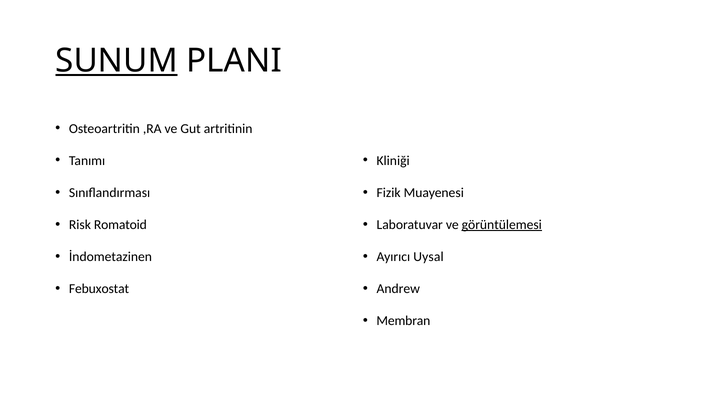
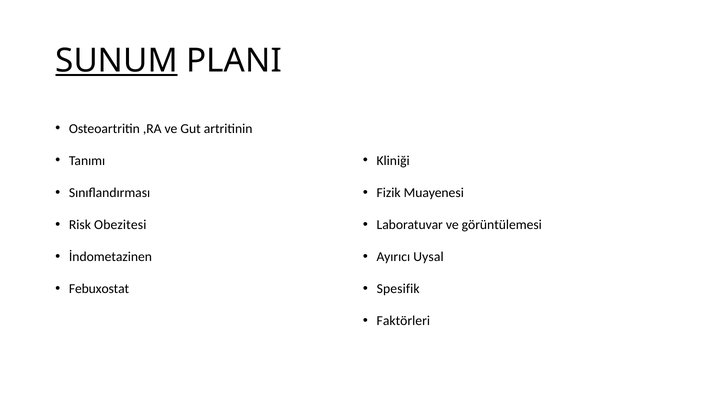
Romatoid: Romatoid -> Obezitesi (120, 225)
görüntülemesi underline: present -> none (502, 225)
Andrew: Andrew -> Spesifik (398, 289)
Membran: Membran -> Faktörleri (403, 321)
